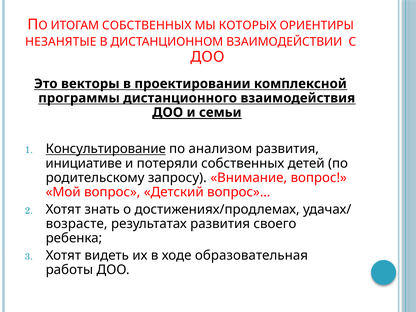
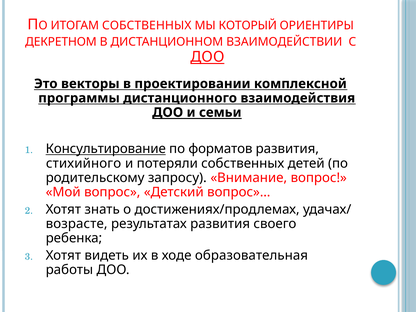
КОТОРЫХ: КОТОРЫХ -> КОТОРЫЙ (248, 26)
НЕЗАНЯТЫЕ: НЕЗАНЯТЫЕ -> ДЕКРЕТНОМ (61, 42)
ДОО underline: none -> present (208, 57)
анализом: анализом -> форматов (220, 149)
инициативе: инициативе -> стихийного (84, 163)
